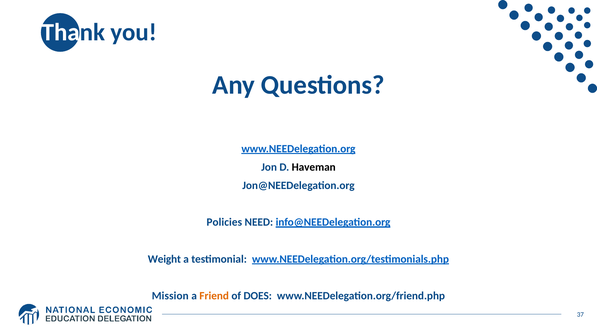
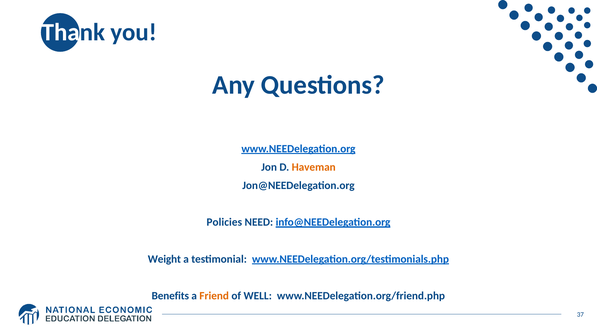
Haveman colour: black -> orange (314, 167)
Mission: Mission -> Benefits (170, 296)
DOES: DOES -> WELL (258, 296)
